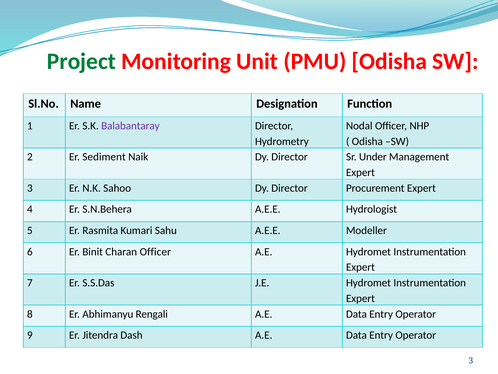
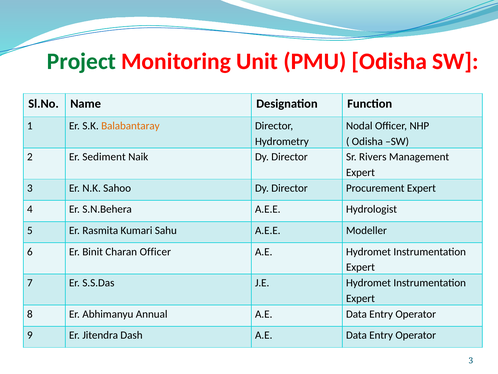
Balabantaray colour: purple -> orange (130, 126)
Under: Under -> Rivers (373, 157)
Rengali: Rengali -> Annual (152, 314)
